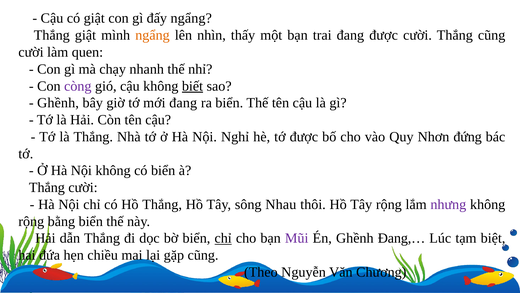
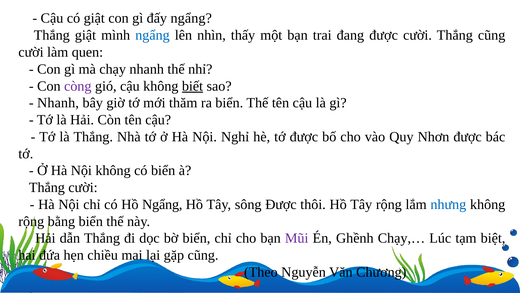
ngẩng colour: orange -> blue (152, 35)
Ghềnh: Ghềnh -> Nhanh (58, 103)
mới đang: đang -> thăm (183, 103)
Nhơn đứng: đứng -> được (468, 137)
Hồ Thắng: Thắng -> Ngẩng (162, 204)
sông Nhau: Nhau -> Được (281, 204)
nhưng colour: purple -> blue (448, 204)
chỉ underline: present -> none (223, 238)
Đang,…: Đang,… -> Chạy,… (401, 238)
